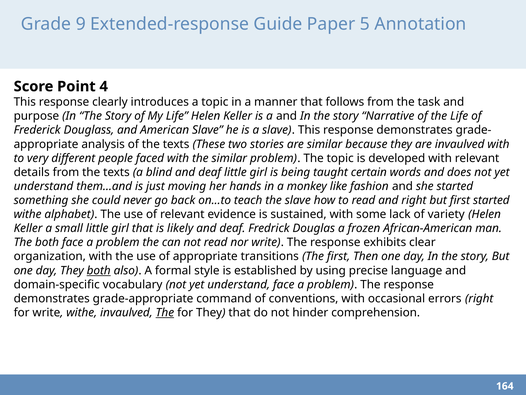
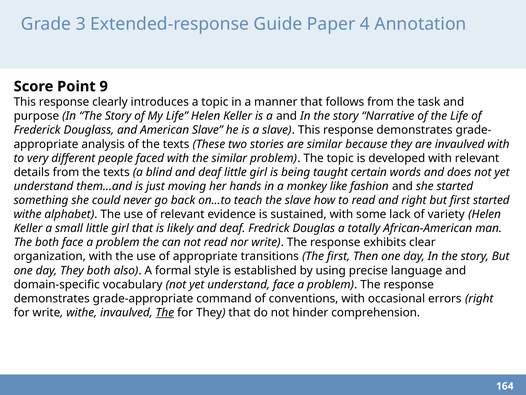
9: 9 -> 3 (81, 24)
5: 5 -> 4 (365, 24)
4: 4 -> 9 (104, 86)
frozen: frozen -> totally (364, 228)
both underline: present -> none (99, 270)
